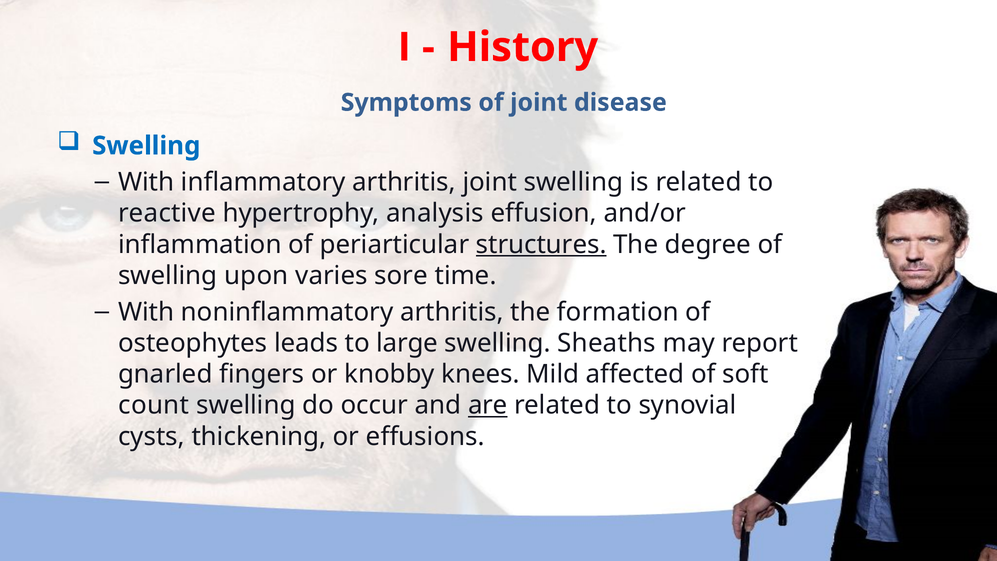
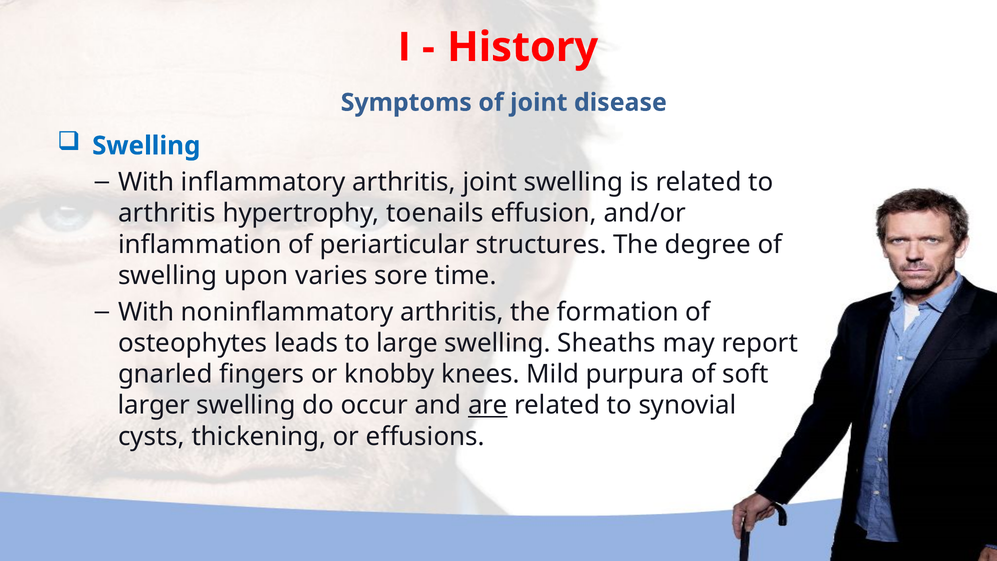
reactive: reactive -> arthritis (167, 213)
analysis: analysis -> toenails (435, 213)
structures underline: present -> none (541, 244)
affected: affected -> purpura (635, 374)
count: count -> larger (154, 405)
